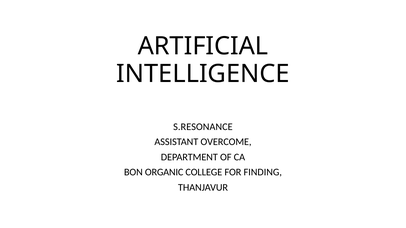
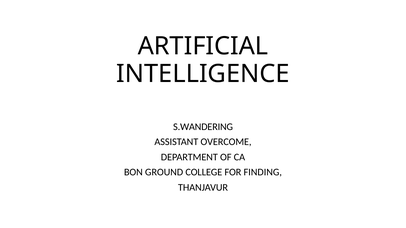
S.RESONANCE: S.RESONANCE -> S.WANDERING (203, 127)
ORGANIC: ORGANIC -> GROUND (164, 172)
